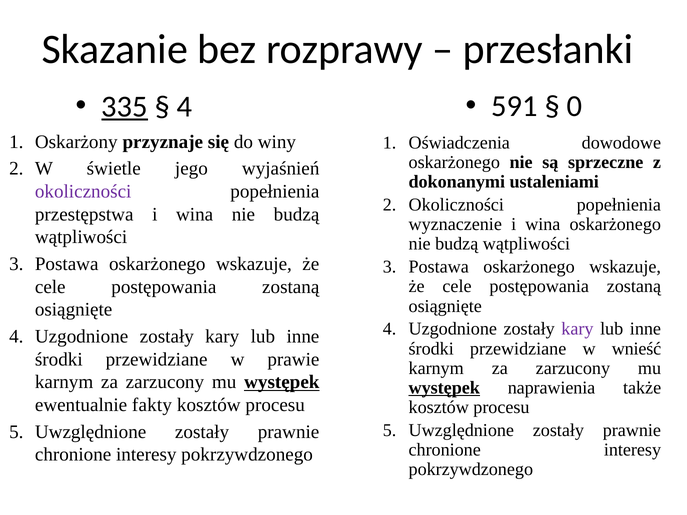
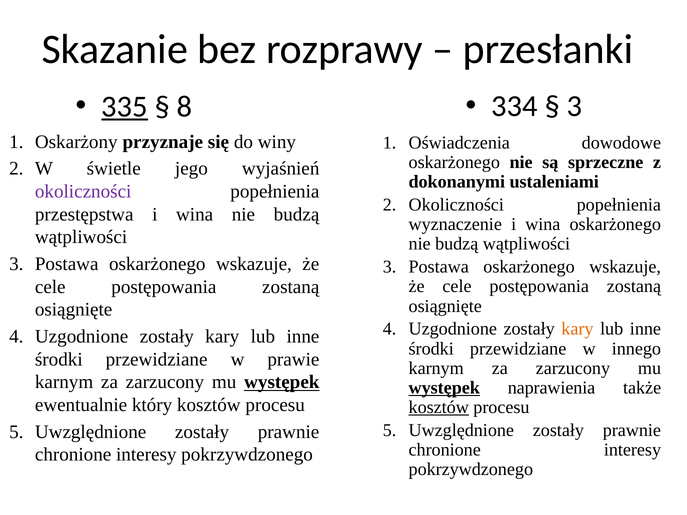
591: 591 -> 334 (514, 106)
0: 0 -> 3 (574, 106)
4: 4 -> 8 (185, 107)
kary colour: purple -> orange (577, 329)
wnieść: wnieść -> innego (636, 349)
fakty: fakty -> który (152, 405)
kosztów underline: none -> present (439, 407)
